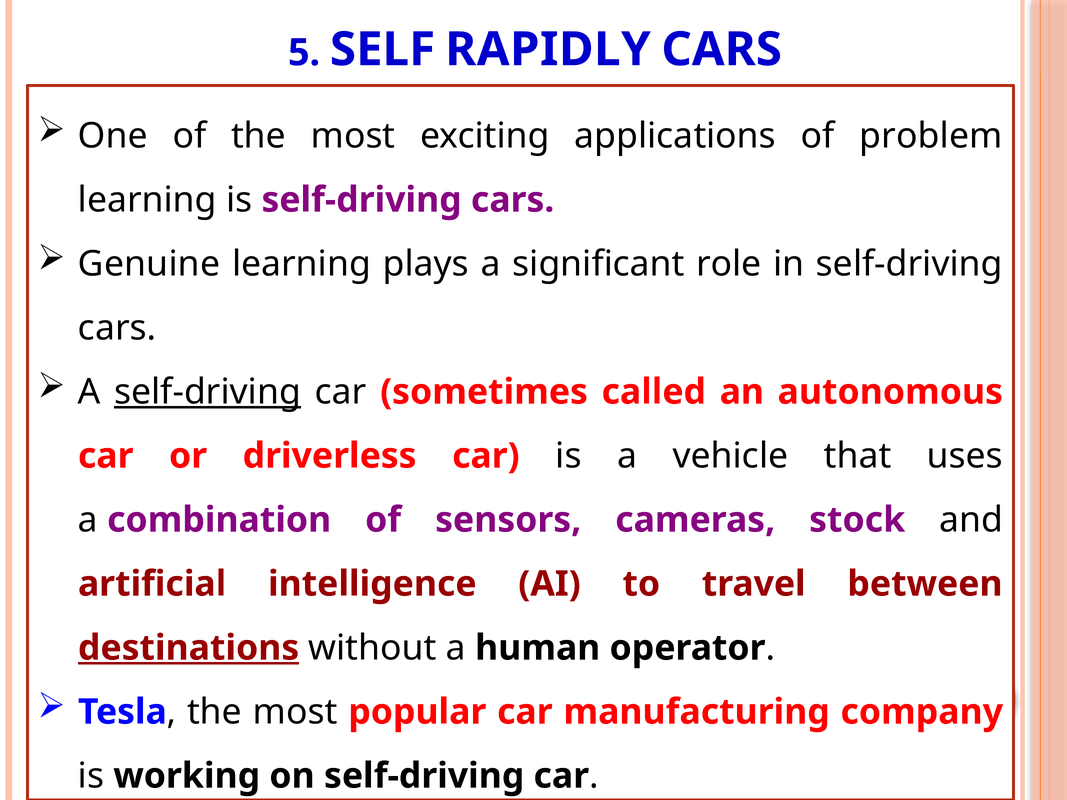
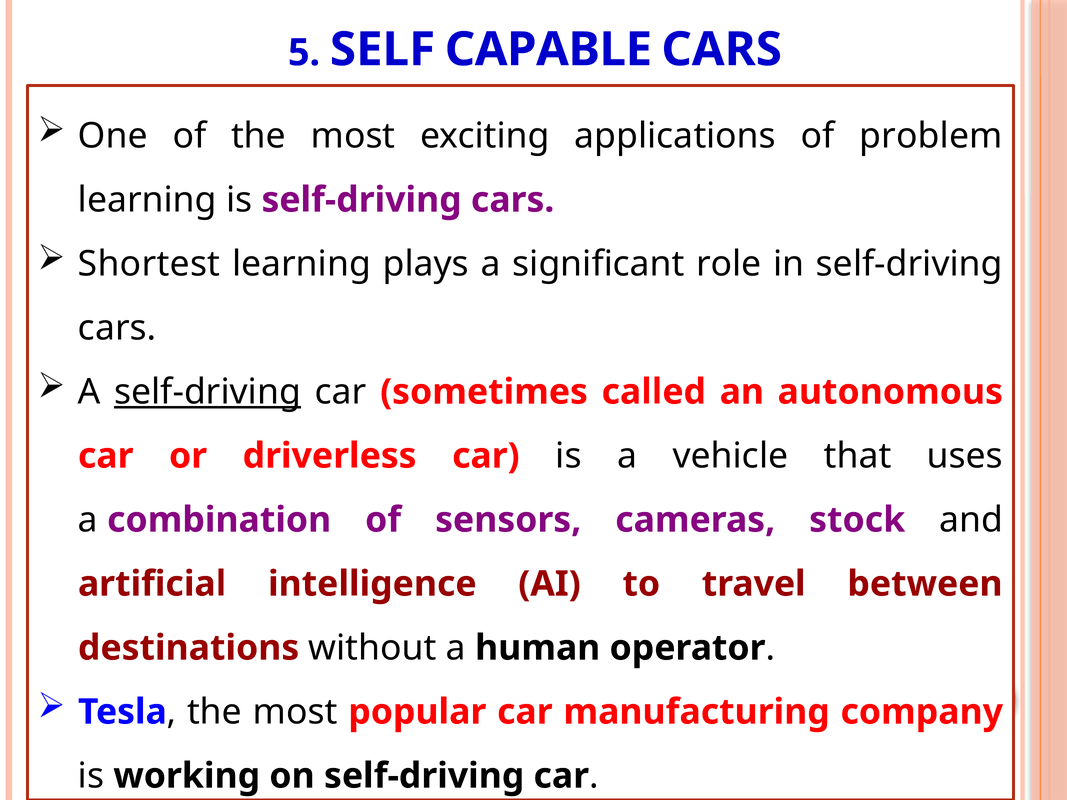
RAPIDLY: RAPIDLY -> CAPABLE (548, 50)
Genuine: Genuine -> Shortest (149, 264)
destinations underline: present -> none (189, 648)
